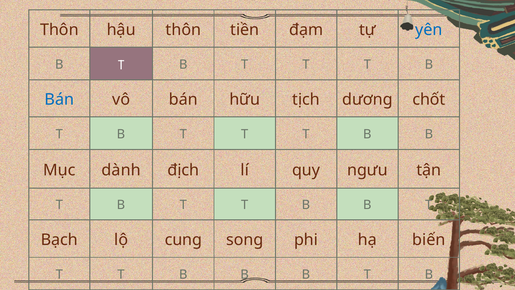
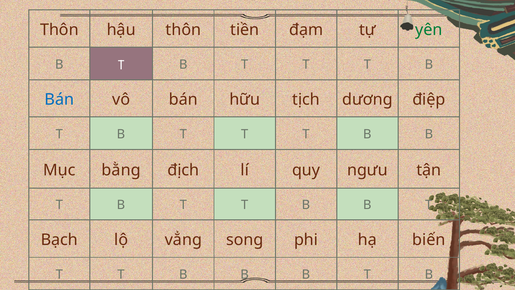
yên colour: blue -> green (429, 30)
chốt: chốt -> điệp (429, 99)
dành: dành -> bằng (121, 170)
cung: cung -> vẳng (183, 240)
